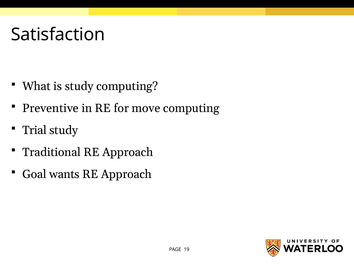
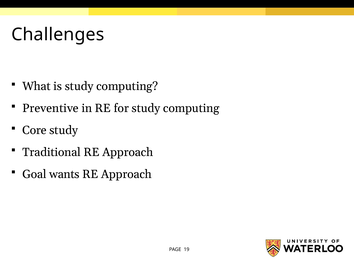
Satisfaction: Satisfaction -> Challenges (58, 35)
for move: move -> study (146, 108)
Trial: Trial -> Core (34, 130)
